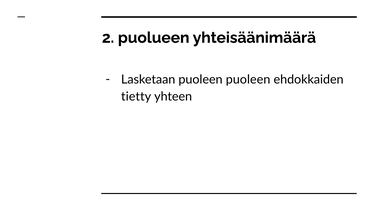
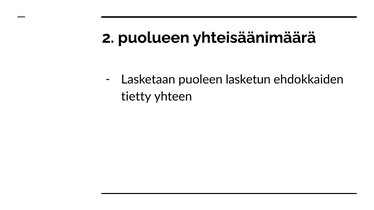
puoleen puoleen: puoleen -> lasketun (248, 80)
